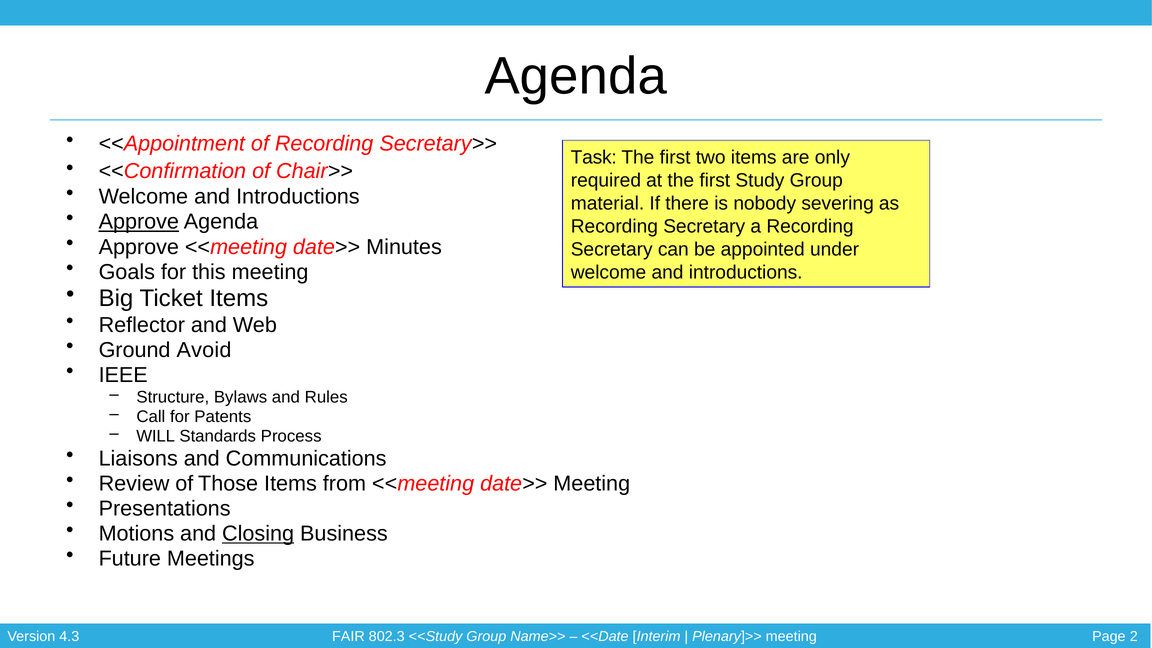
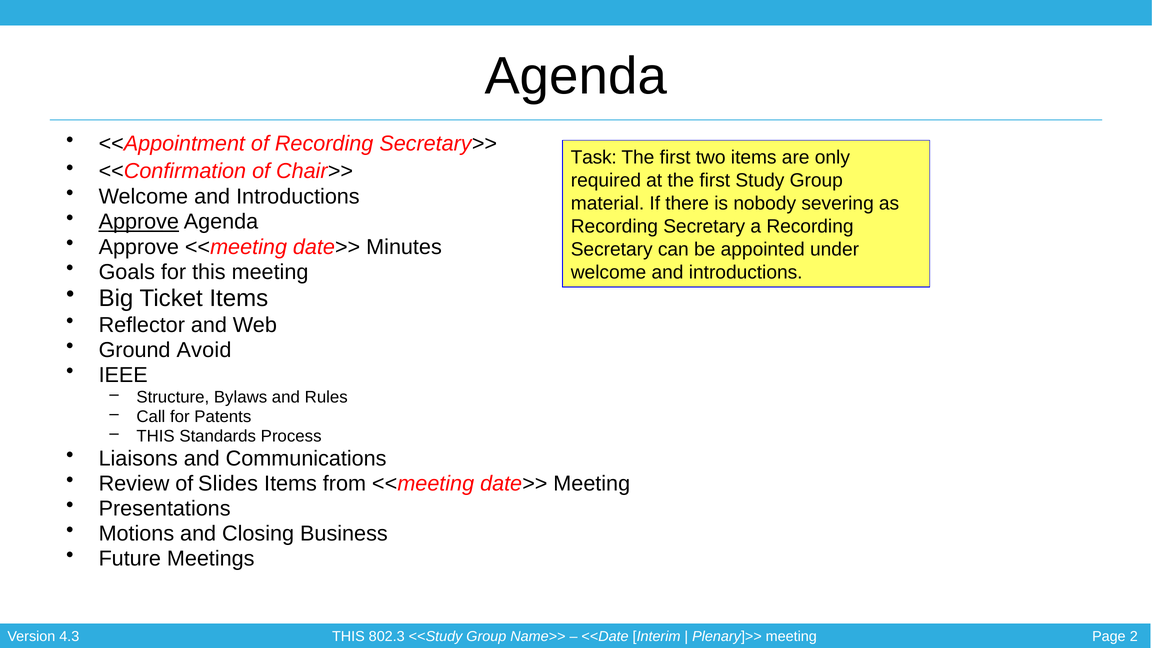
WILL: WILL -> THIS (156, 436)
Those: Those -> Slides (228, 484)
Closing underline: present -> none (258, 534)
FAIR: FAIR -> THIS (348, 637)
